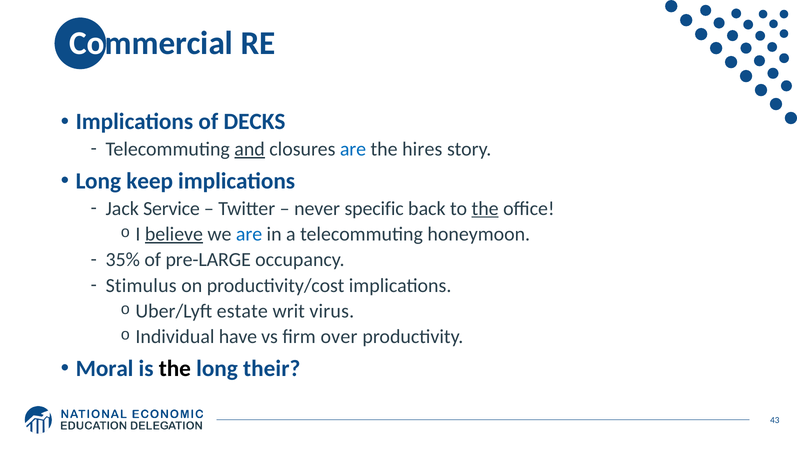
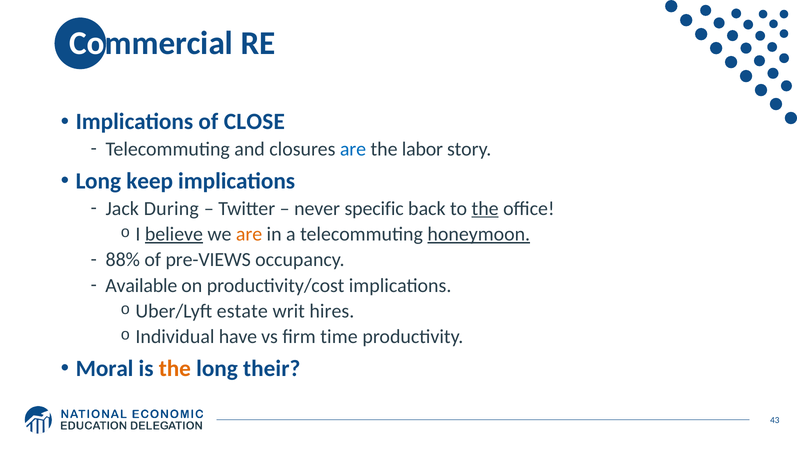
DECKS: DECKS -> CLOSE (254, 122)
and underline: present -> none (250, 149)
hires: hires -> labor (422, 149)
Service: Service -> During (171, 208)
are colour: blue -> orange (249, 234)
honeymoon underline: none -> present (479, 234)
35%: 35% -> 88% (123, 259)
pre-LARGE: pre-LARGE -> pre-VIEWS (208, 259)
Stimulus: Stimulus -> Available (141, 285)
virus: virus -> hires (332, 311)
over: over -> time (339, 336)
the colour: black -> orange (175, 368)
